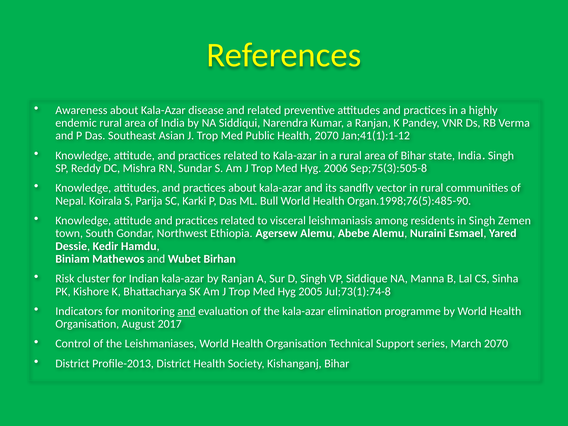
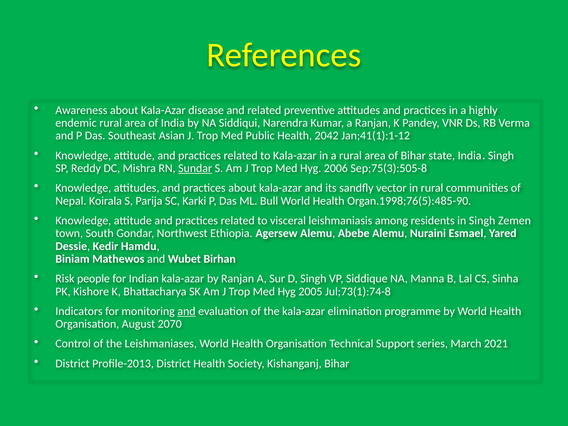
Health 2070: 2070 -> 2042 (327, 136)
Sundar underline: none -> present (195, 168)
cluster: cluster -> people (93, 279)
2017: 2017 -> 2070 (170, 324)
March 2070: 2070 -> 2021 (496, 344)
